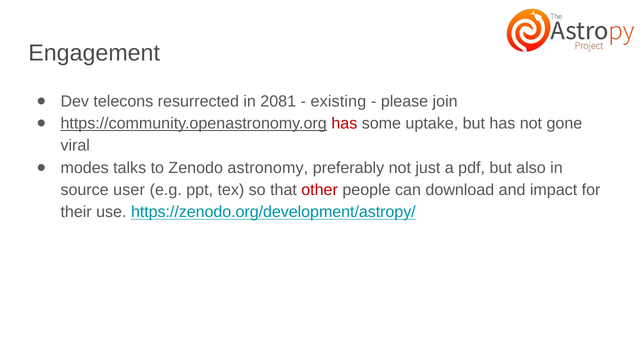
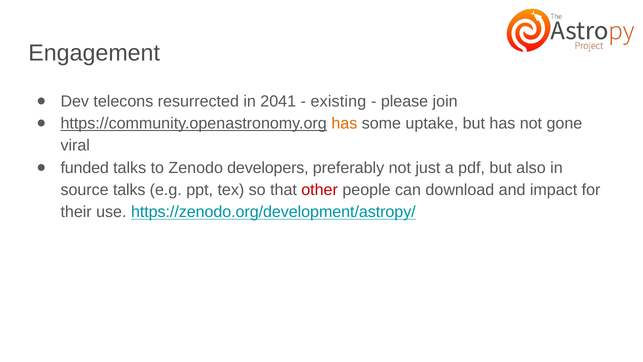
2081: 2081 -> 2041 (278, 101)
has colour: red -> orange (344, 123)
modes: modes -> funded (85, 168)
astronomy: astronomy -> developers (268, 168)
source user: user -> talks (129, 190)
